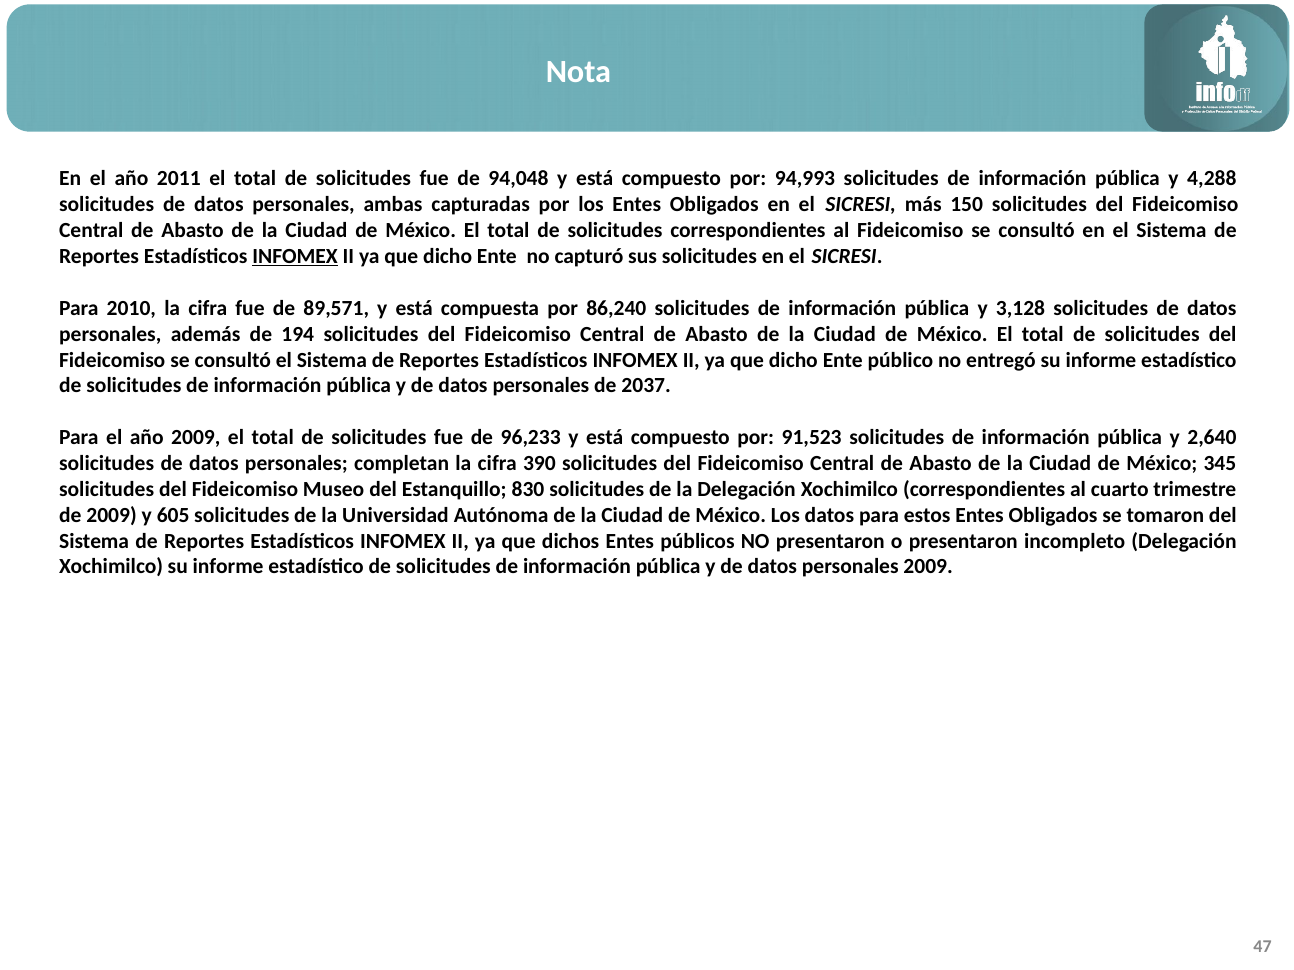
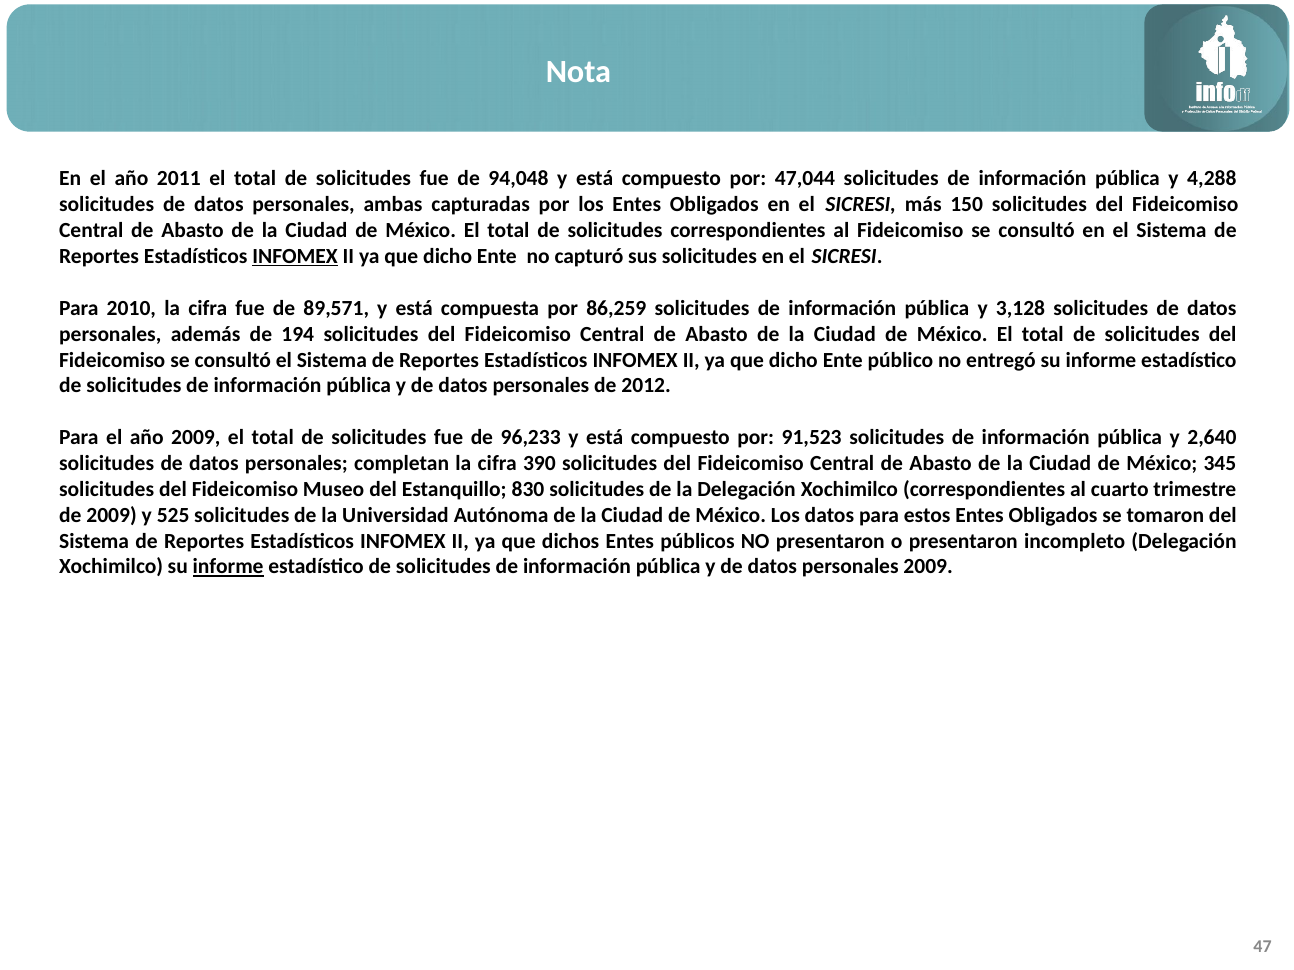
94,993: 94,993 -> 47,044 (805, 179)
86,240: 86,240 -> 86,259 (616, 308)
2037: 2037 -> 2012 (646, 386)
605: 605 -> 525 (173, 515)
informe underline: none -> present (228, 567)
